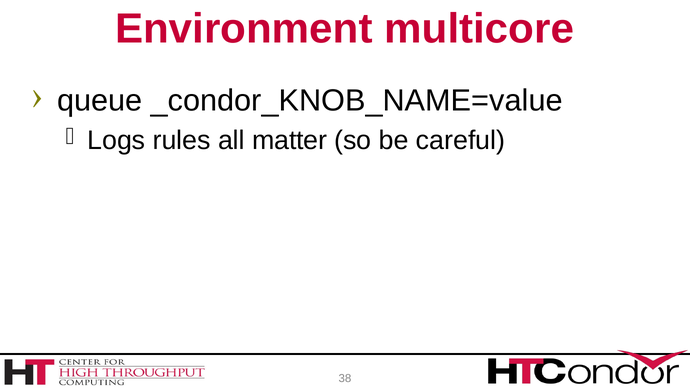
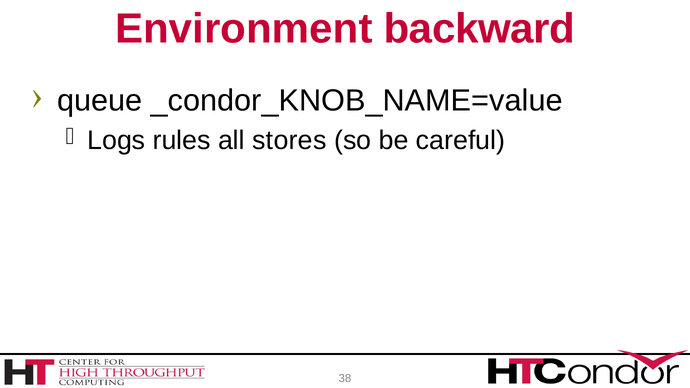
multicore: multicore -> backward (479, 29)
matter: matter -> stores (289, 140)
